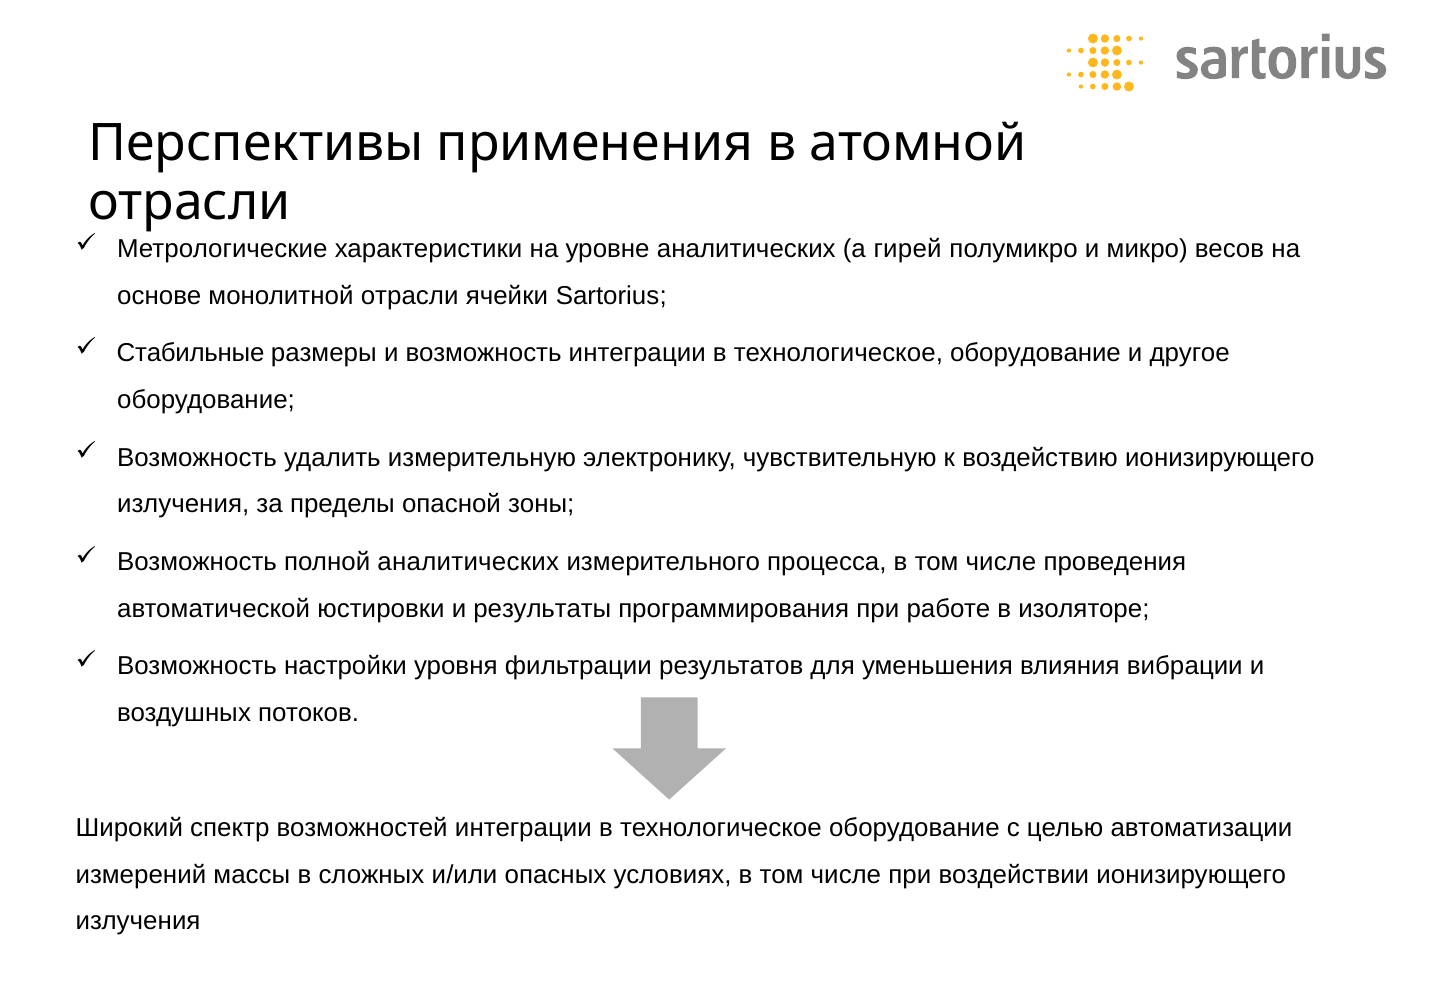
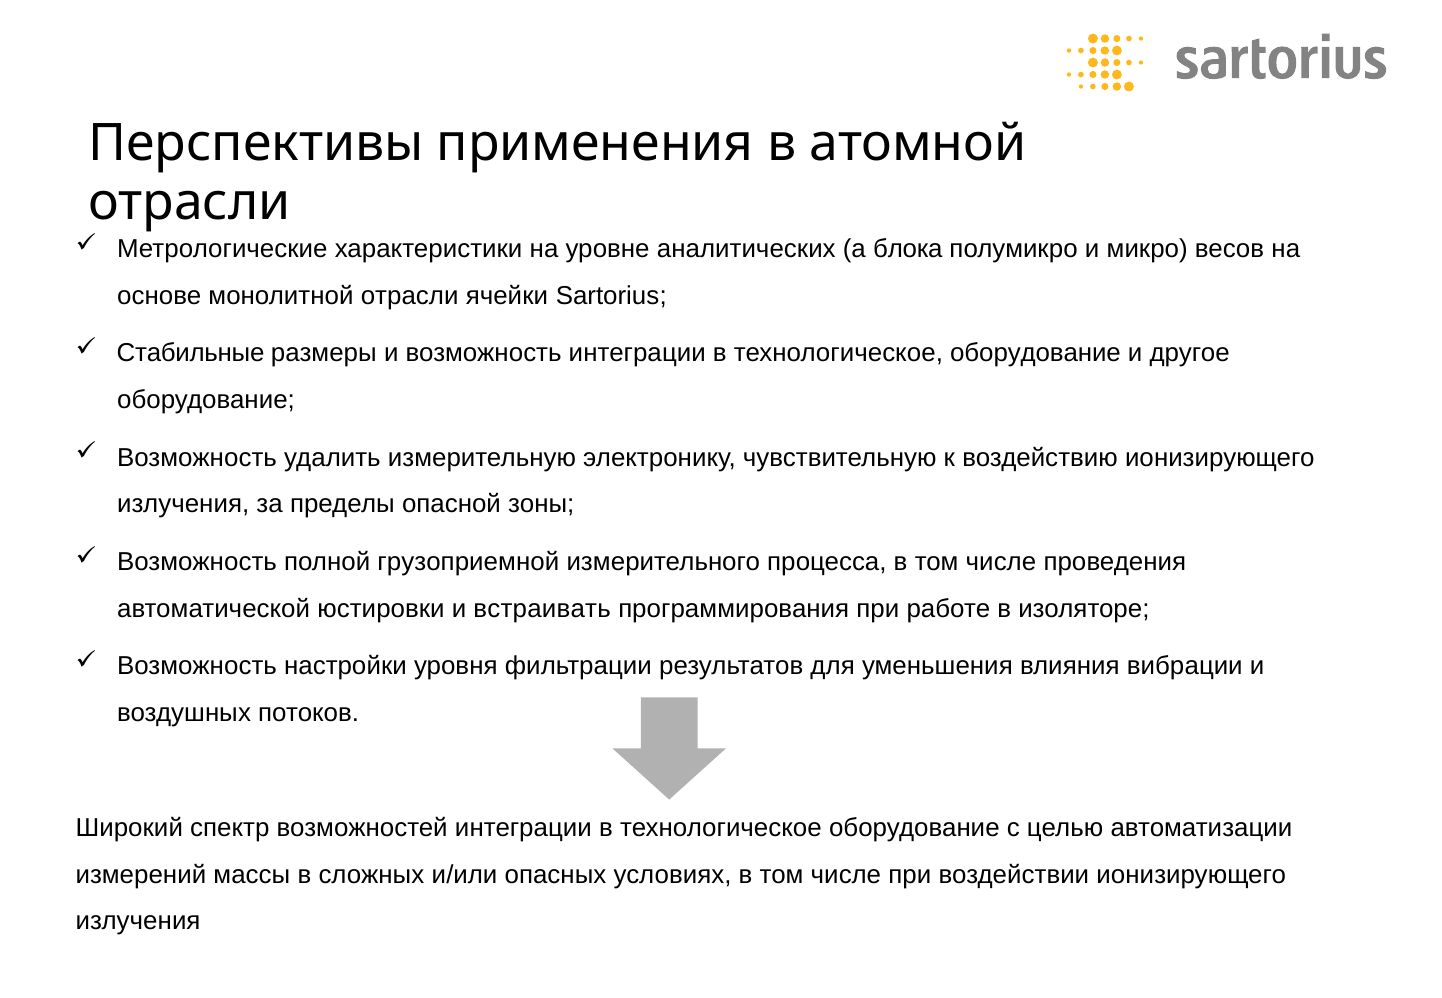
гирей: гирей -> блока (908, 249)
полной аналитических: аналитических -> грузоприемной (468, 562)
результаты: результаты -> встраивать (542, 609)
